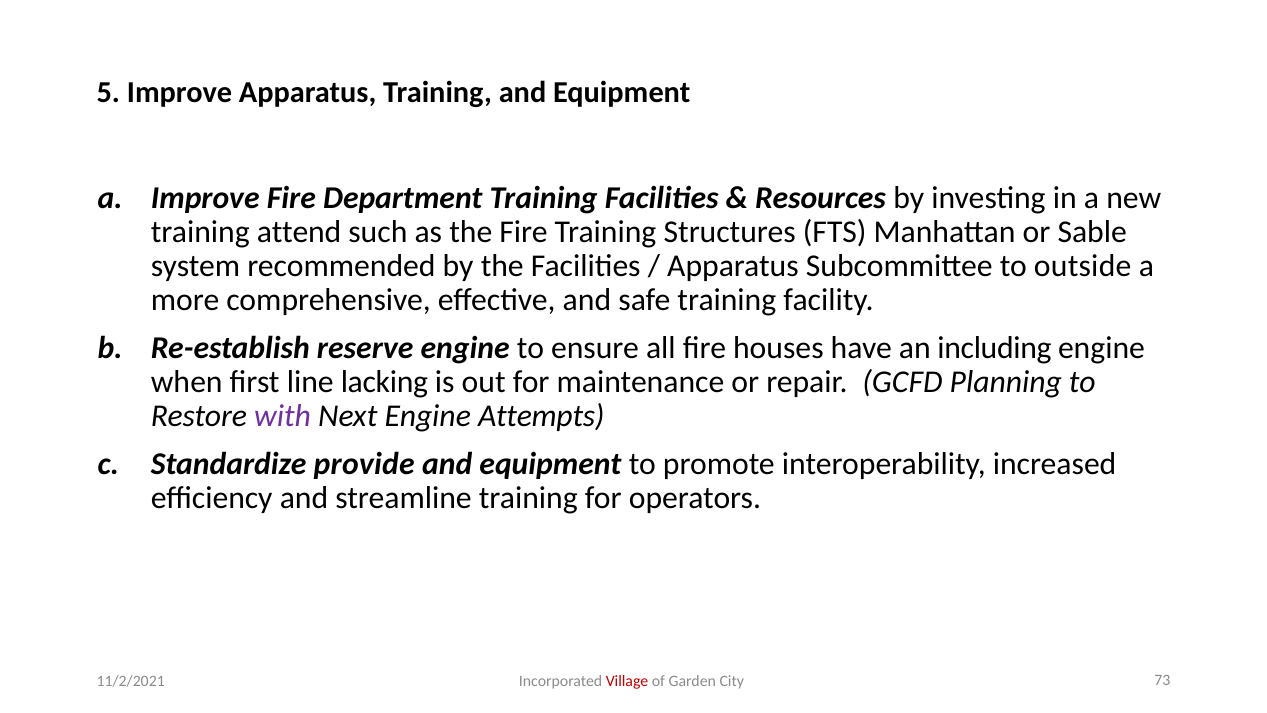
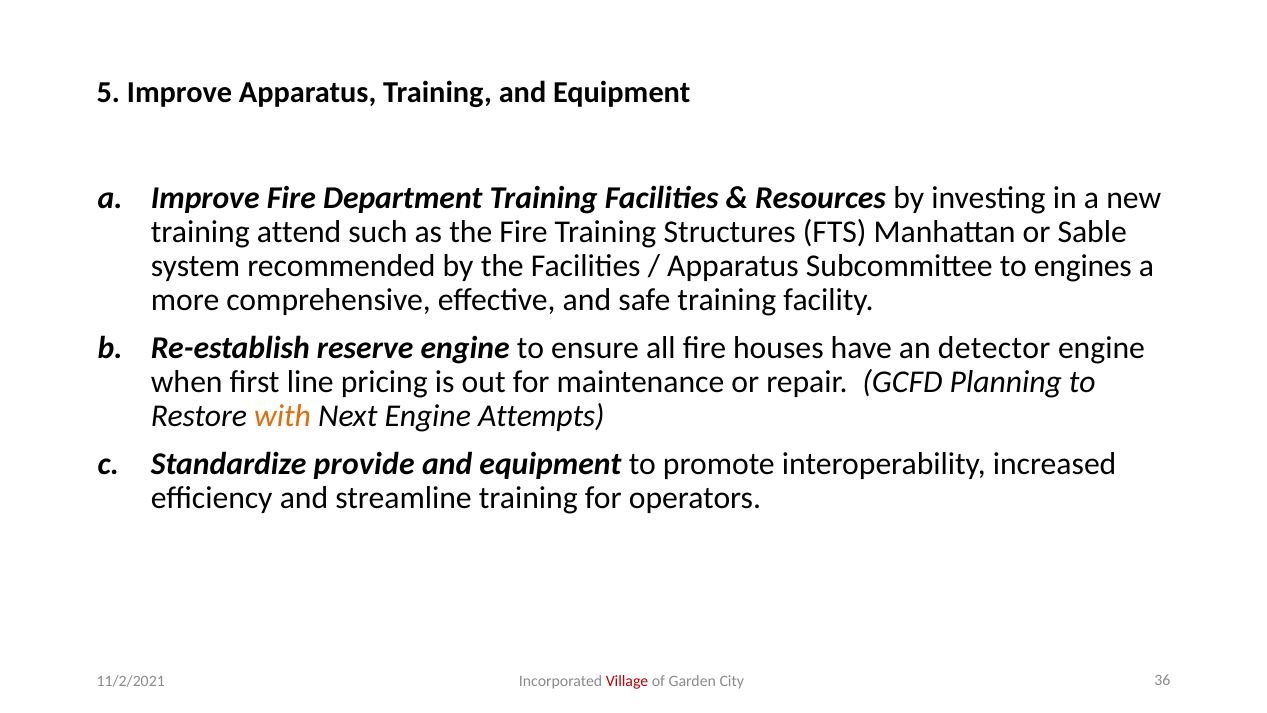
outside: outside -> engines (1083, 266)
including: including -> detector (994, 348)
lacking: lacking -> pricing (384, 382)
with colour: purple -> orange (283, 416)
73: 73 -> 36 (1162, 680)
